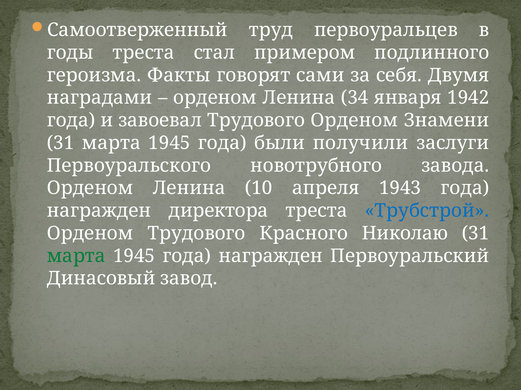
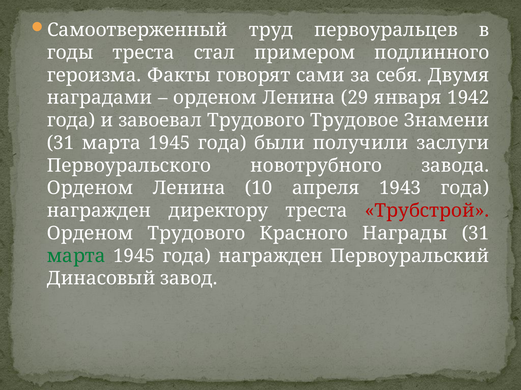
34: 34 -> 29 (355, 98)
Трудового Орденом: Орденом -> Трудовое (354, 121)
директора: директора -> директору (218, 211)
Трубстрой colour: blue -> red (427, 211)
Николаю: Николаю -> Награды (405, 234)
